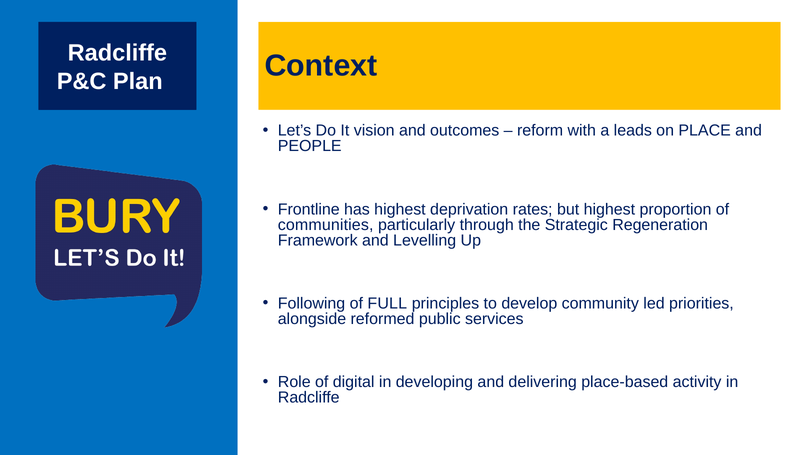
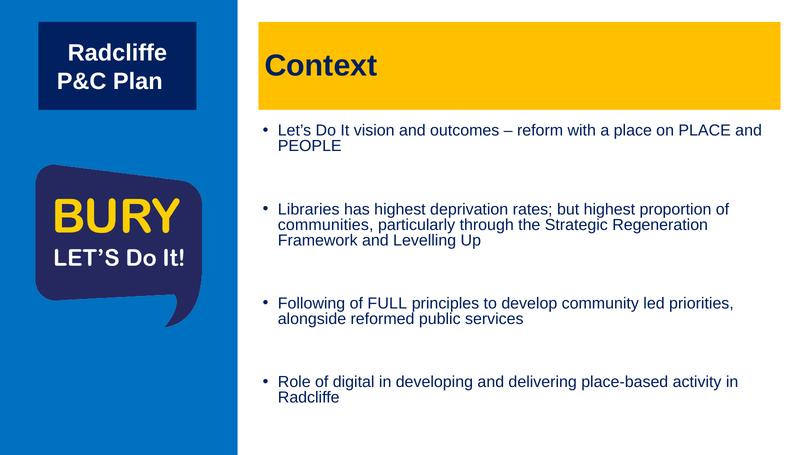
a leads: leads -> place (633, 131)
Frontline: Frontline -> Libraries (309, 209)
